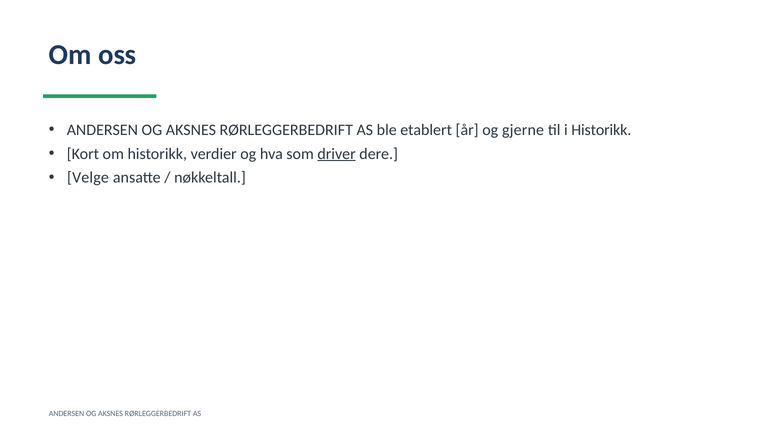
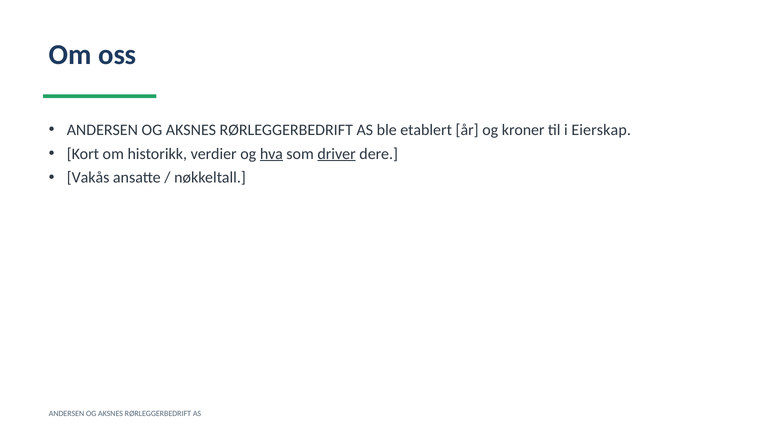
gjerne: gjerne -> kroner (523, 130)
i Historikk: Historikk -> Eierskap (601, 130)
hva underline: none -> present (271, 154)
Velge: Velge -> Vakås (88, 178)
